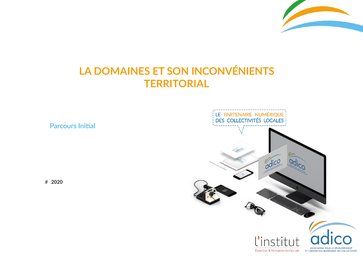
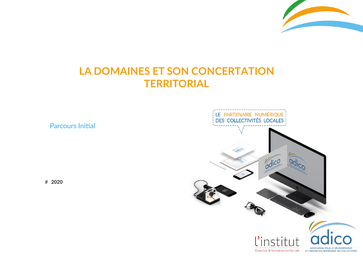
INCONVÉNIENTS: INCONVÉNIENTS -> CONCERTATION (233, 71)
